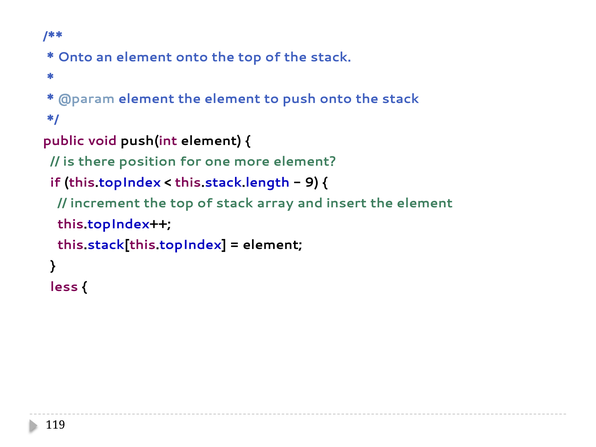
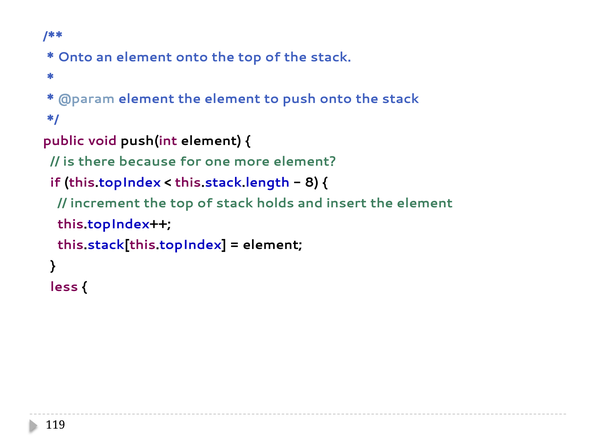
position: position -> because (148, 162)
9: 9 -> 8 (312, 182)
array: array -> holds (275, 203)
